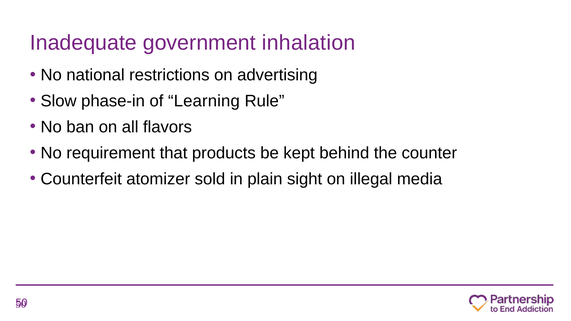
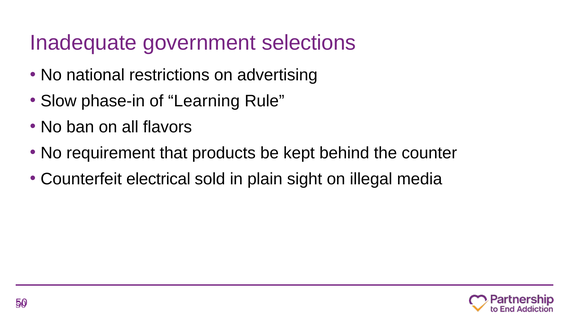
inhalation: inhalation -> selections (309, 43)
atomizer: atomizer -> electrical (158, 179)
